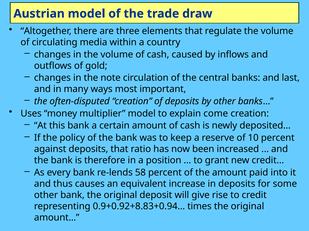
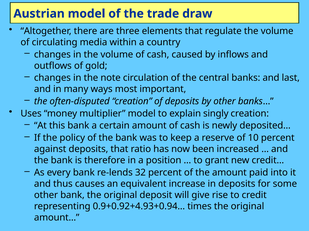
come: come -> singly (216, 114)
58: 58 -> 32 (140, 173)
0.9+0.92+8.83+0.94: 0.9+0.92+8.83+0.94 -> 0.9+0.92+4.93+0.94 (139, 207)
